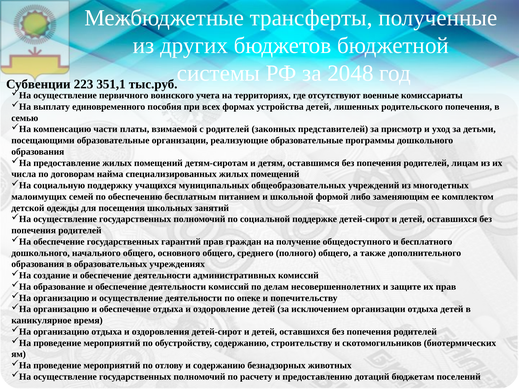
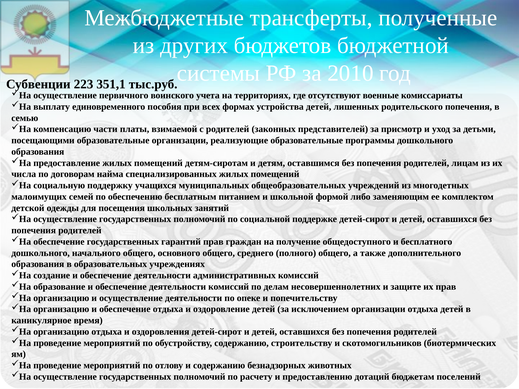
2048: 2048 -> 2010 (350, 73)
